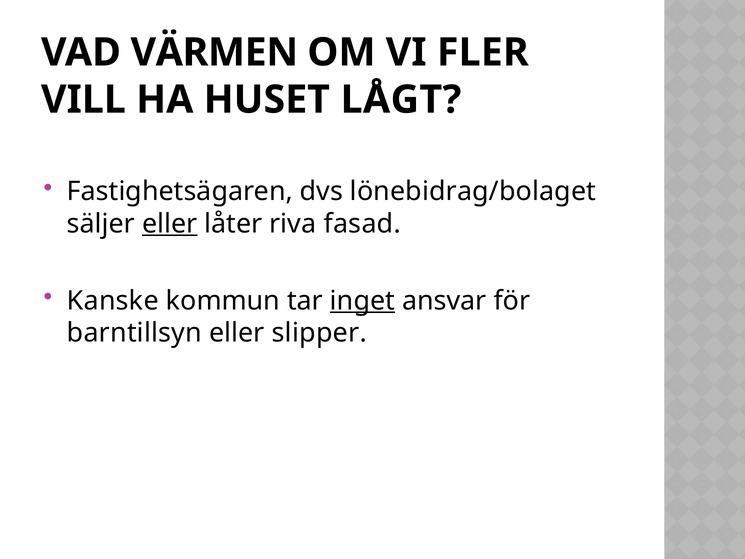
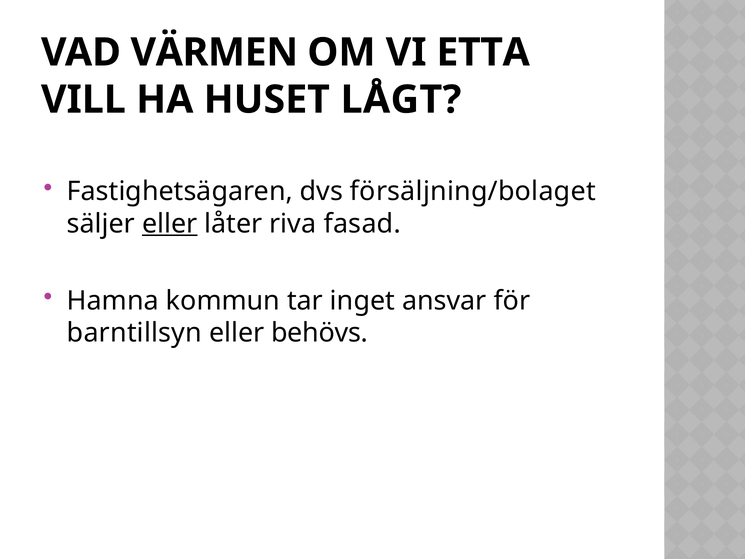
FLER: FLER -> ETTA (483, 52)
lönebidrag/bolaget: lönebidrag/bolaget -> försäljning/bolaget (473, 191)
Kanske: Kanske -> Hamna (113, 301)
inget underline: present -> none (362, 301)
slipper: slipper -> behövs (320, 333)
